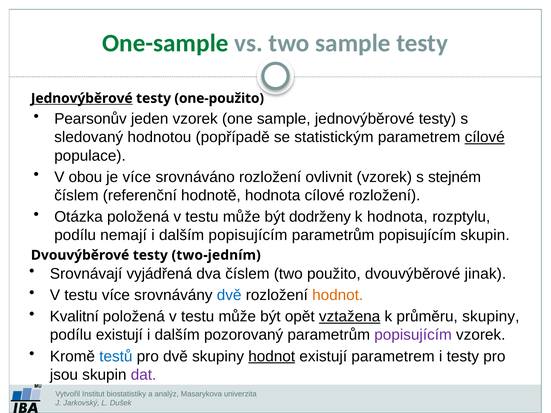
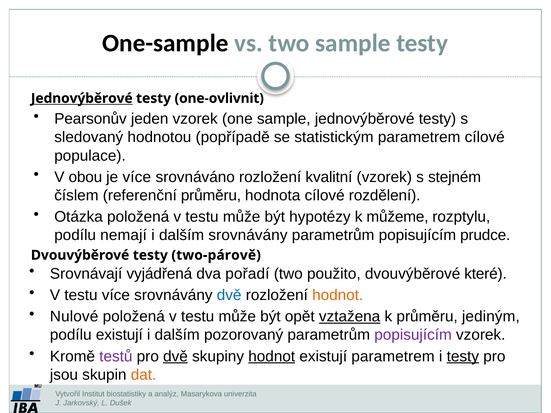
One-sample colour: green -> black (165, 43)
one-použito: one-použito -> one-ovlivnit (219, 98)
cílové underline: present -> none (485, 137)
ovlivnit: ovlivnit -> kvalitní (329, 177)
referenční hodnotě: hodnotě -> průměru (211, 196)
cílové rozložení: rozložení -> rozdělení (385, 196)
dodrženy: dodrženy -> hypotézy (320, 217)
k hodnota: hodnota -> můžeme (397, 217)
dalším popisujícím: popisujícím -> srovnávány (248, 235)
popisujícím skupin: skupin -> prudce (485, 235)
two-jedním: two-jedním -> two-párově (216, 255)
dva číslem: číslem -> pořadí (247, 274)
jinak: jinak -> které (486, 274)
Kvalitní: Kvalitní -> Nulové (74, 317)
průměru skupiny: skupiny -> jediným (491, 317)
testů colour: blue -> purple (116, 357)
dvě underline: none -> present (175, 357)
testy underline: none -> present (463, 357)
dat colour: purple -> orange (144, 375)
